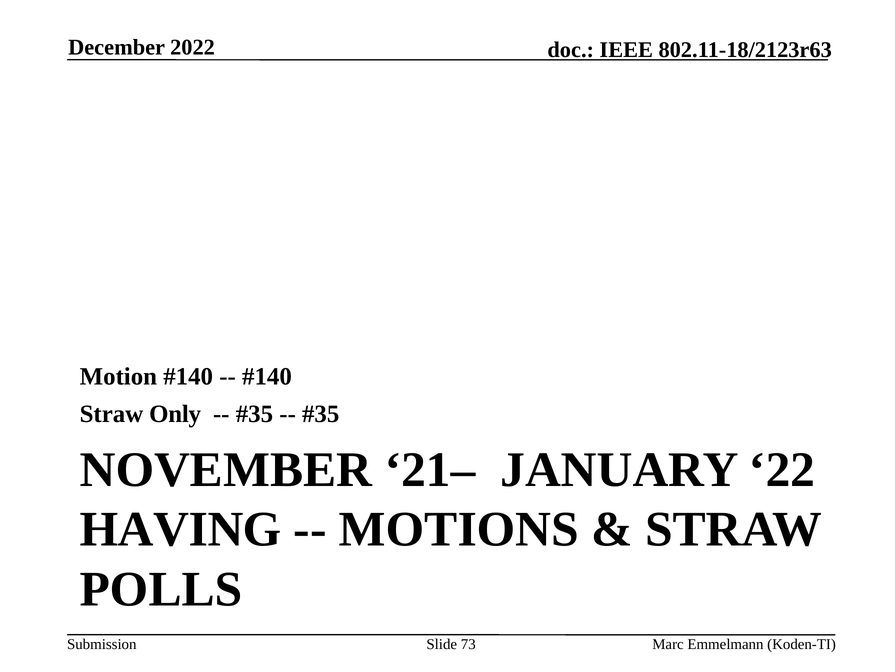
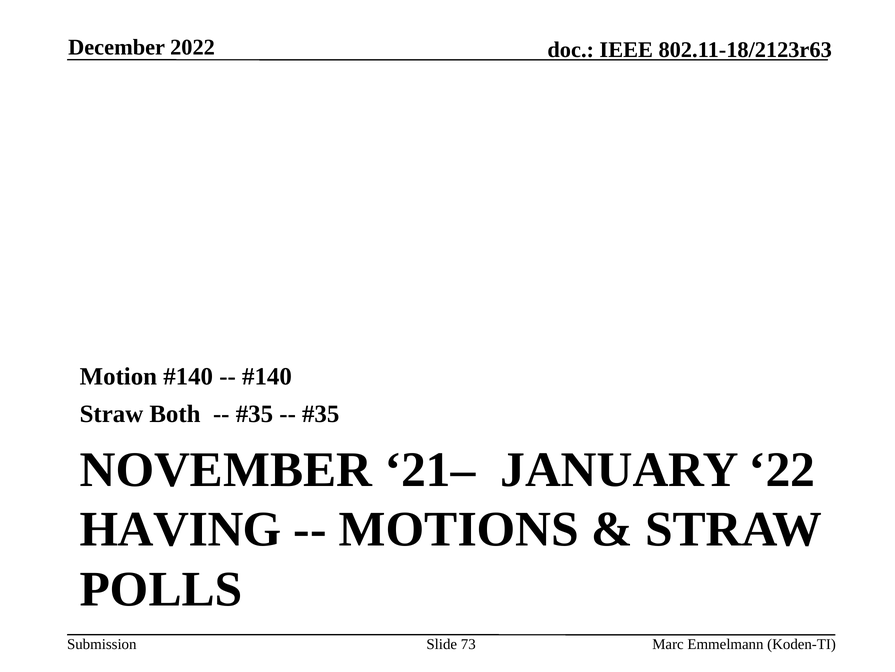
Only: Only -> Both (175, 414)
